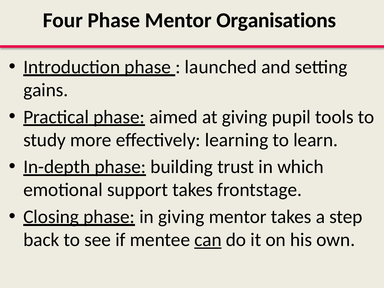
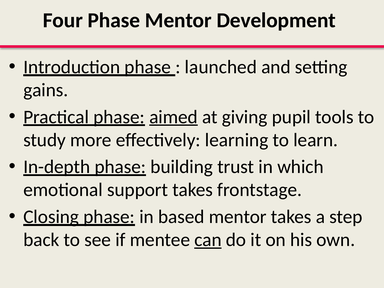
Organisations: Organisations -> Development (276, 20)
aimed underline: none -> present (174, 117)
in giving: giving -> based (181, 217)
